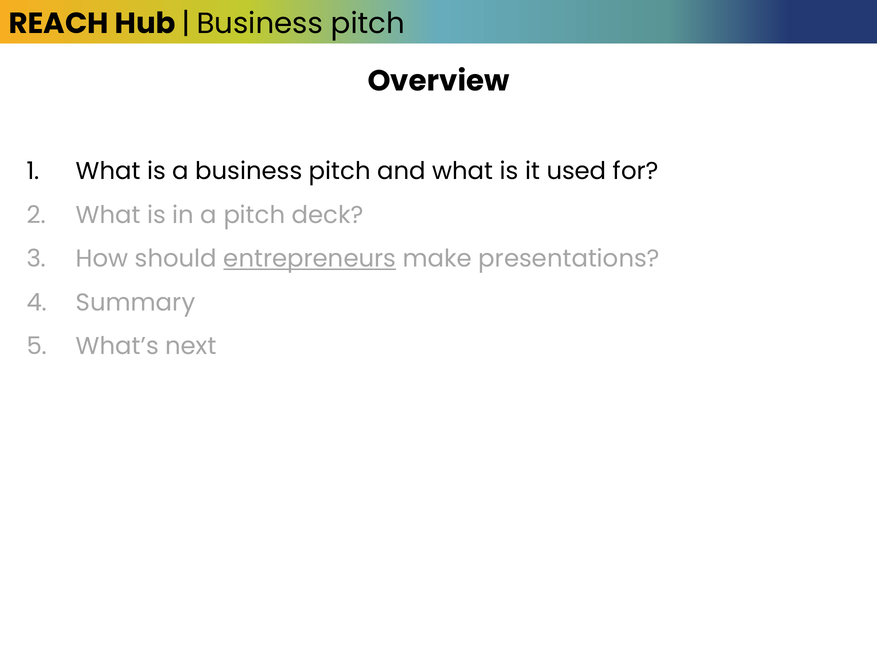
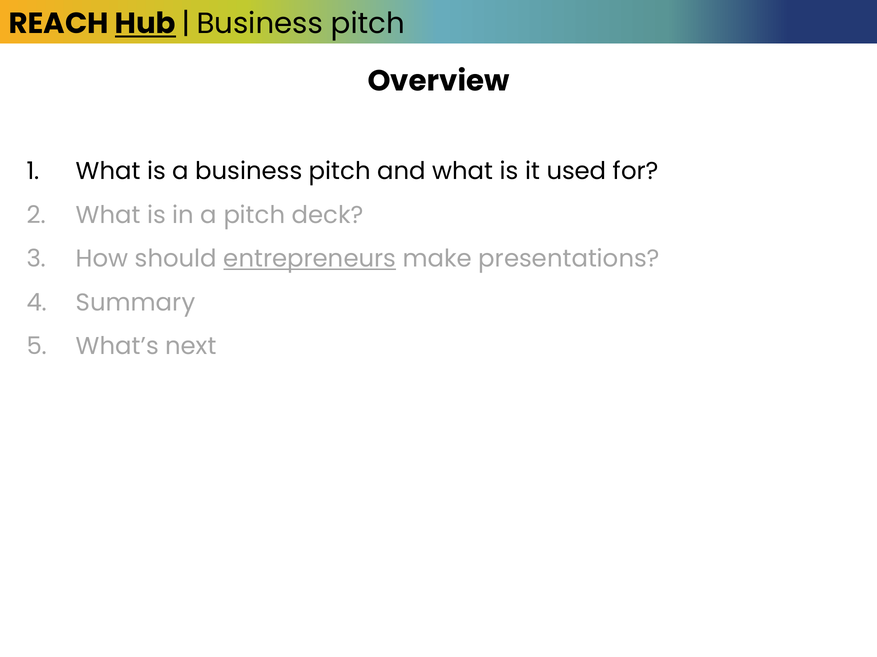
Hub underline: none -> present (145, 24)
